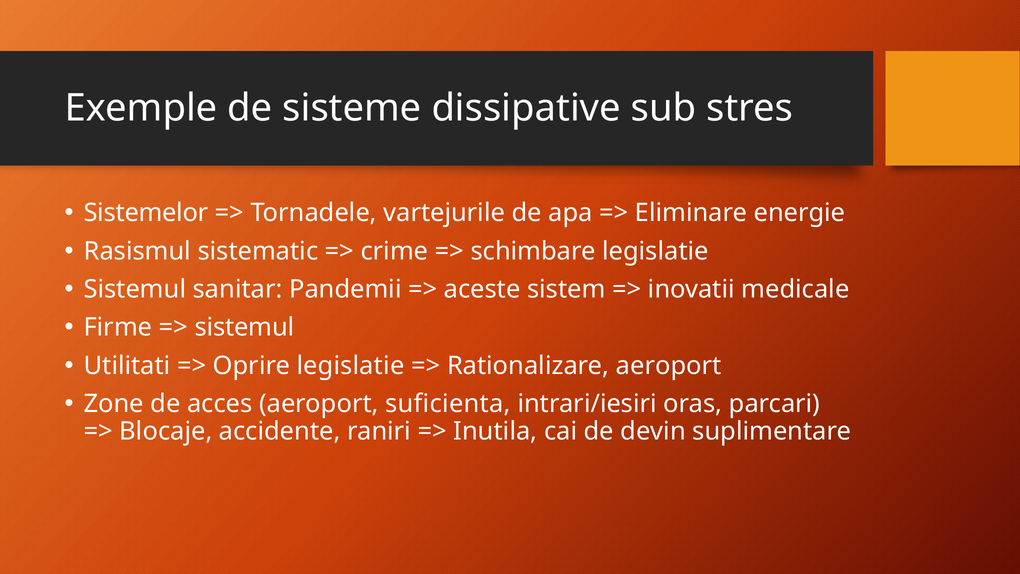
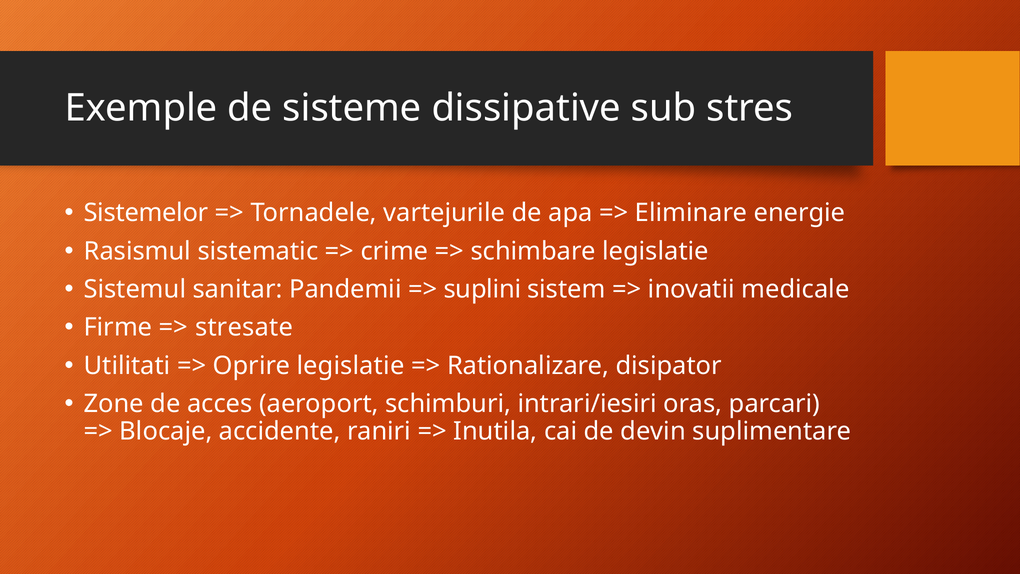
aceste: aceste -> suplini (482, 289)
sistemul: sistemul -> stresate (244, 327)
Rationalizare aeroport: aeroport -> disipator (669, 366)
suficienta: suficienta -> schimburi (448, 404)
